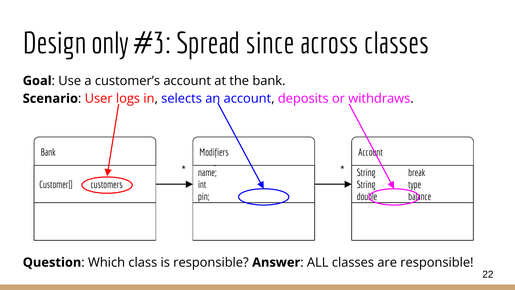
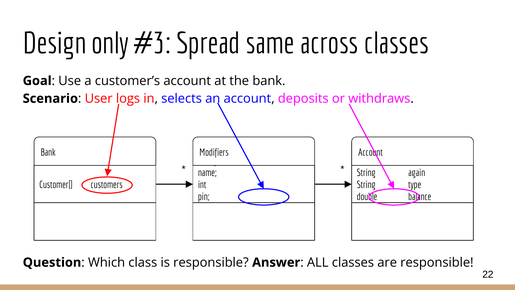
since: since -> same (270, 44)
break: break -> again (417, 173)
